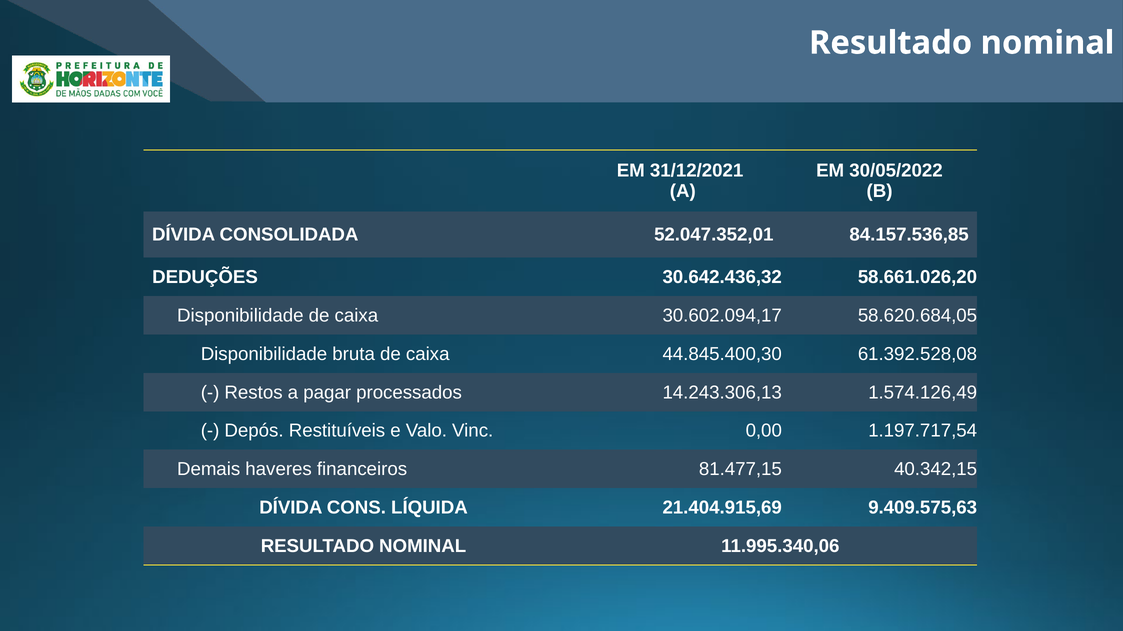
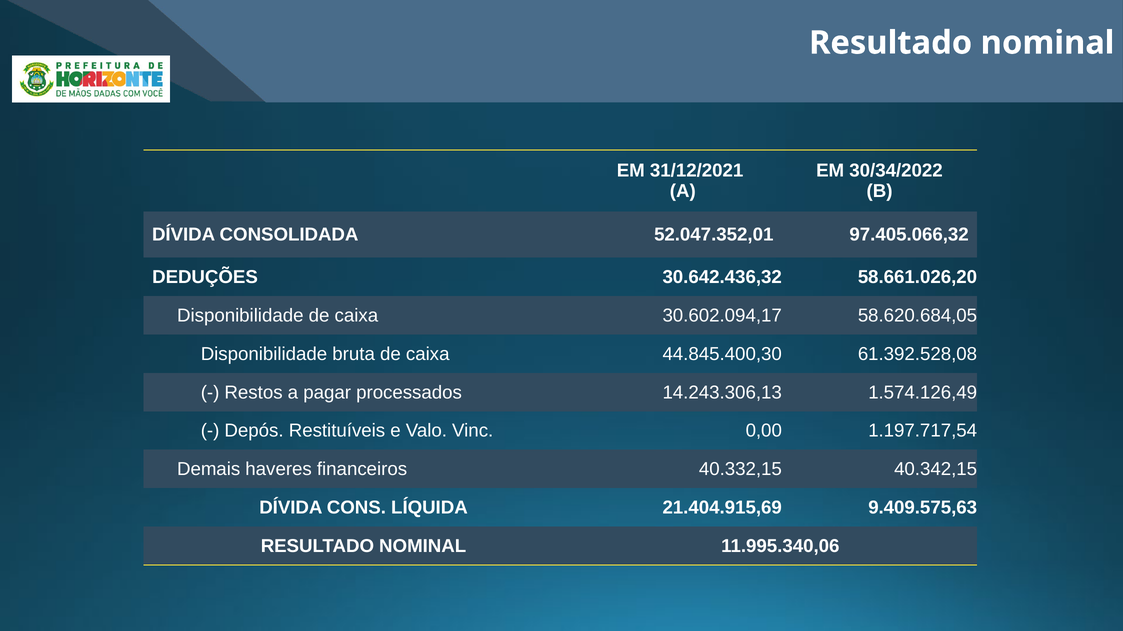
30/05/2022: 30/05/2022 -> 30/34/2022 (896, 171)
84.157.536,85: 84.157.536,85 -> 97.405.066,32 (909, 235)
81.477,15: 81.477,15 -> 40.332,15 (740, 470)
